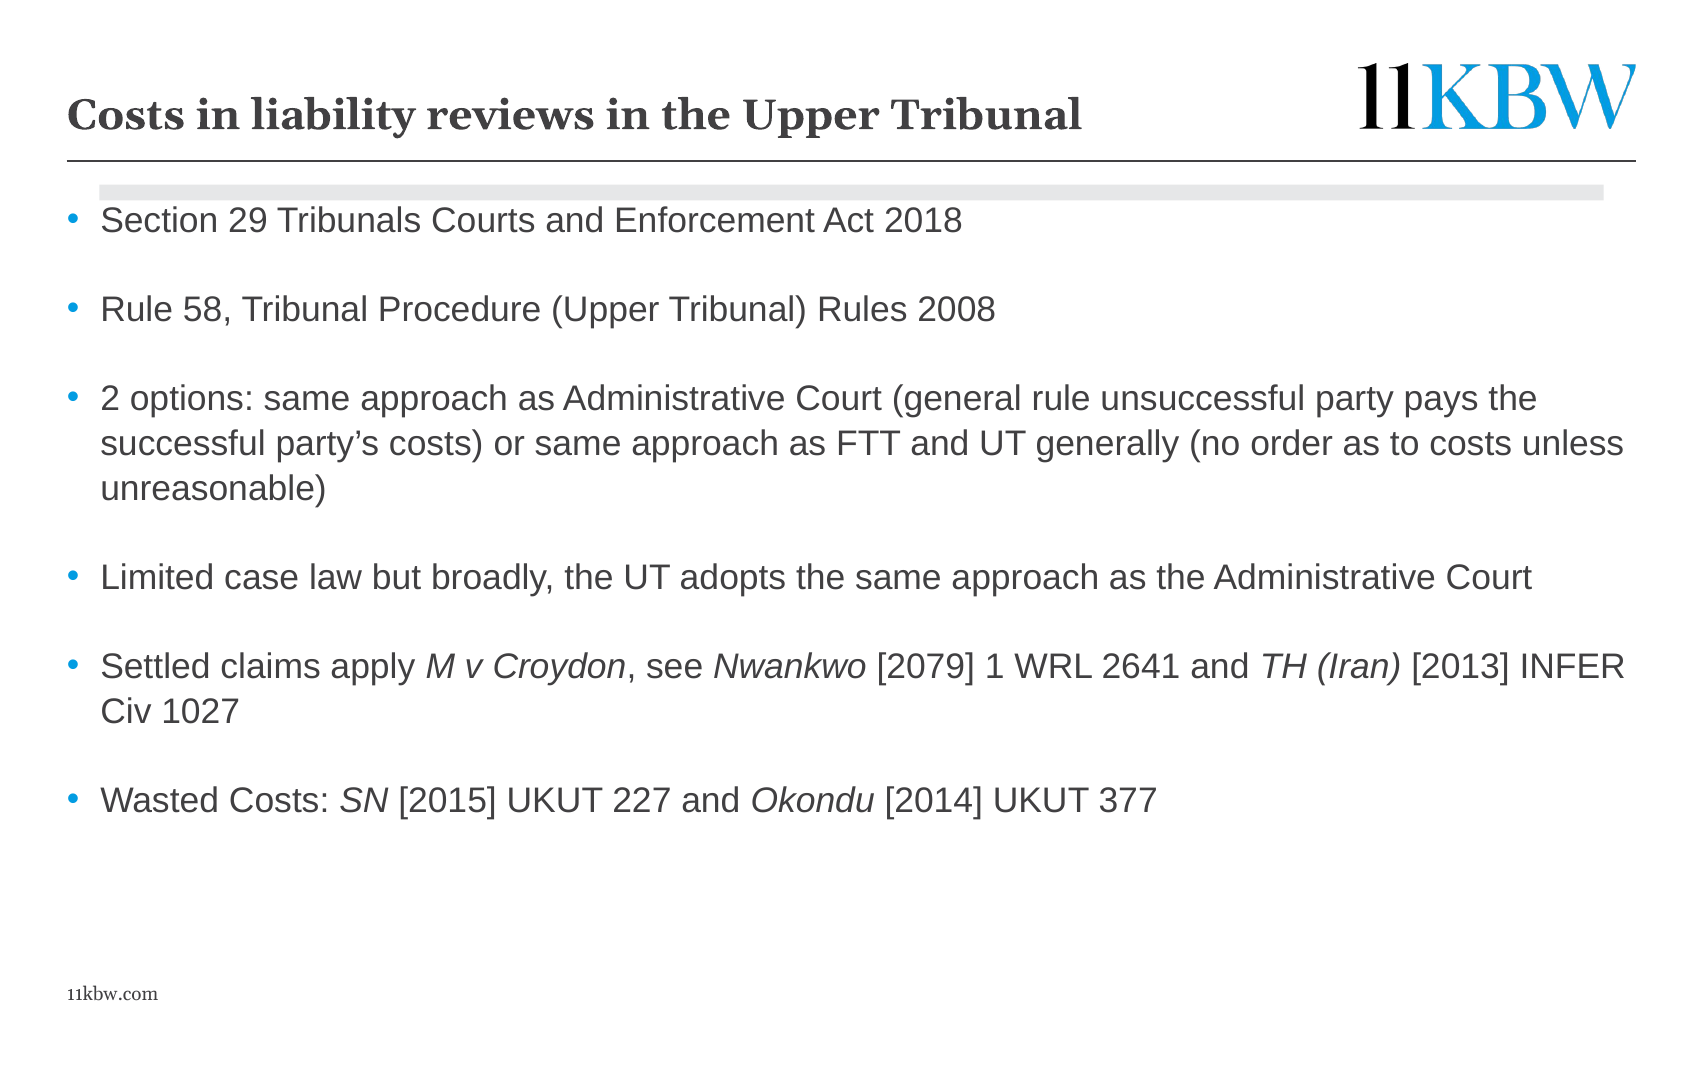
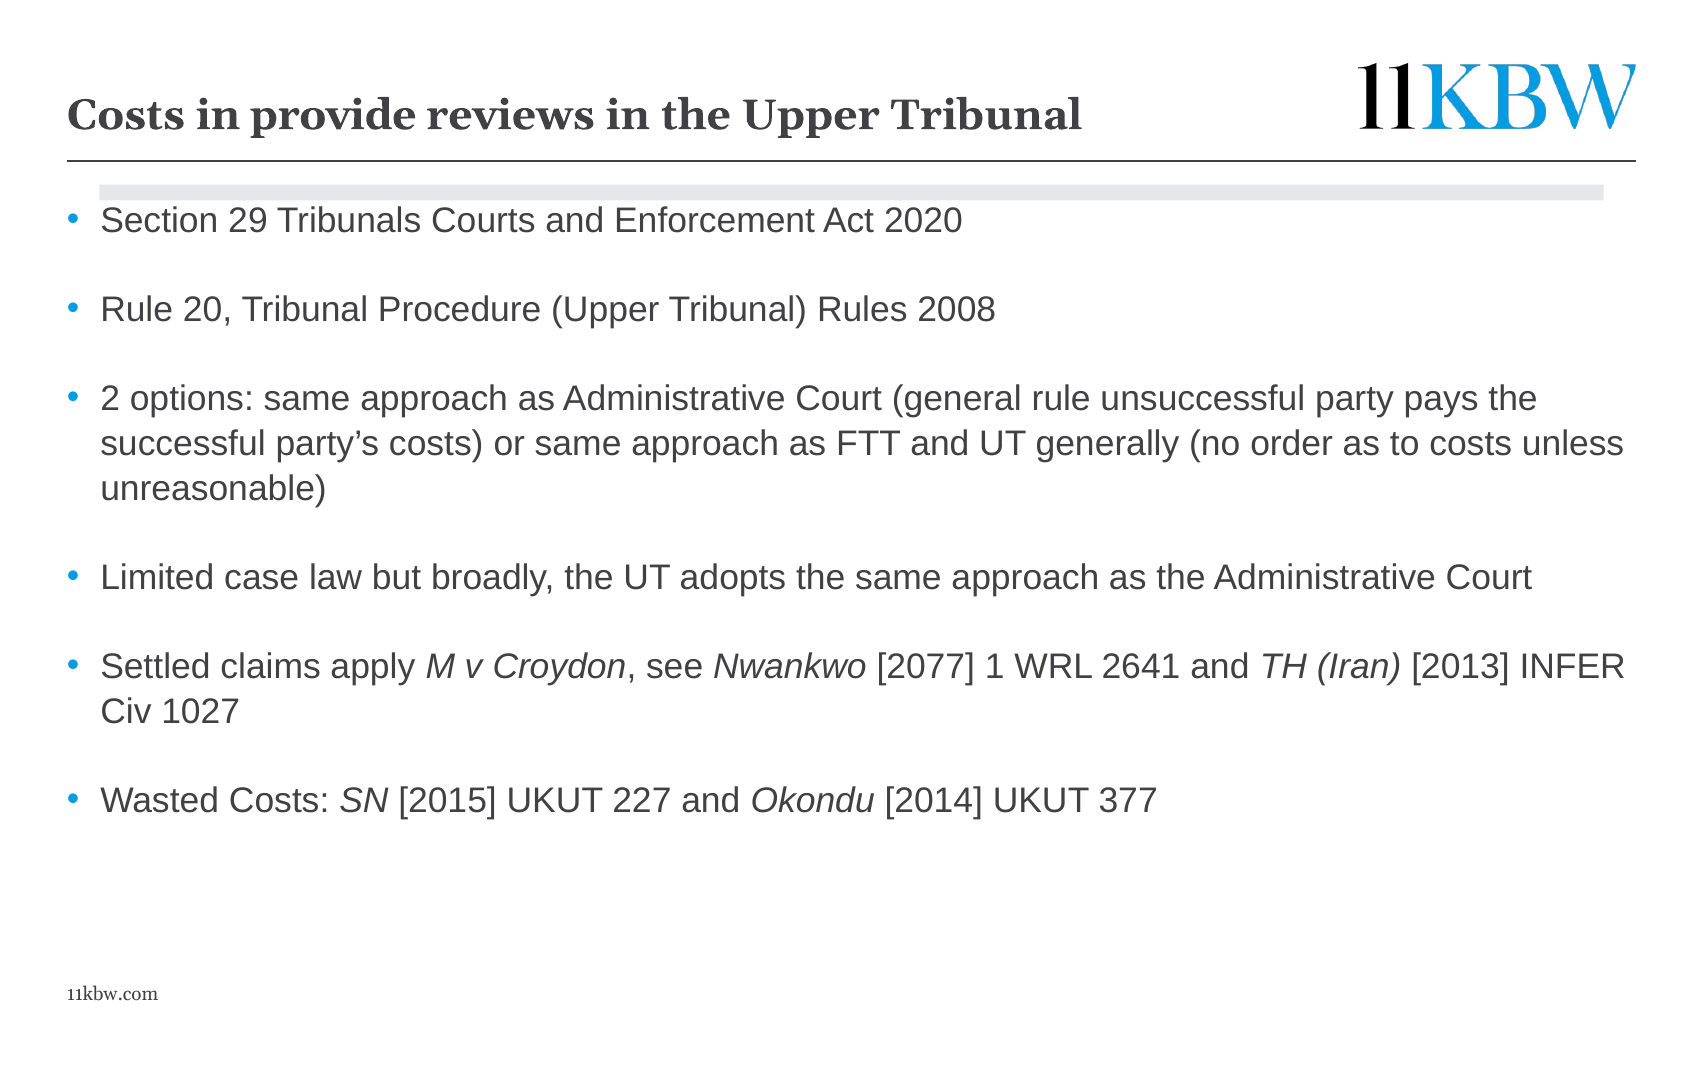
liability: liability -> provide (333, 115)
2018: 2018 -> 2020 (923, 220)
58: 58 -> 20 (207, 310)
2079: 2079 -> 2077 (926, 667)
